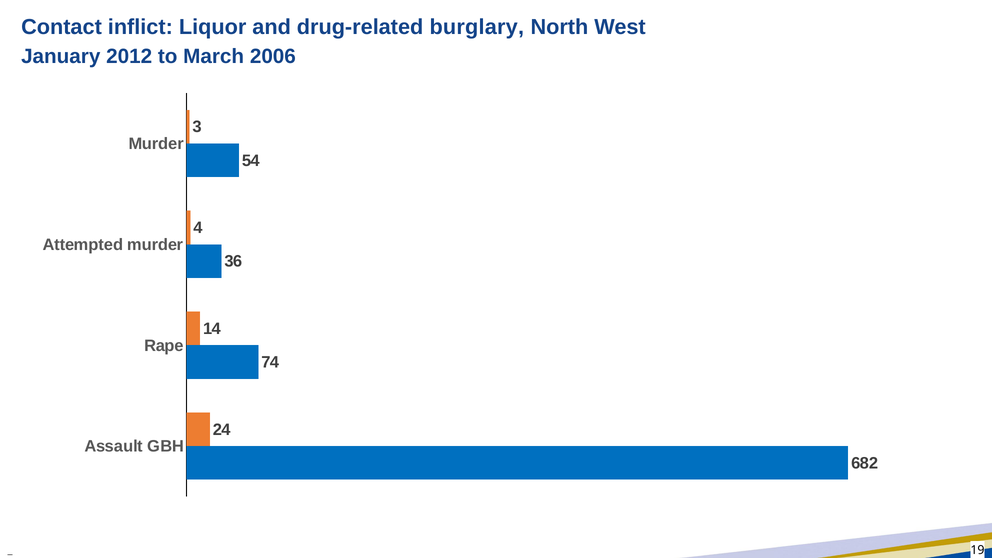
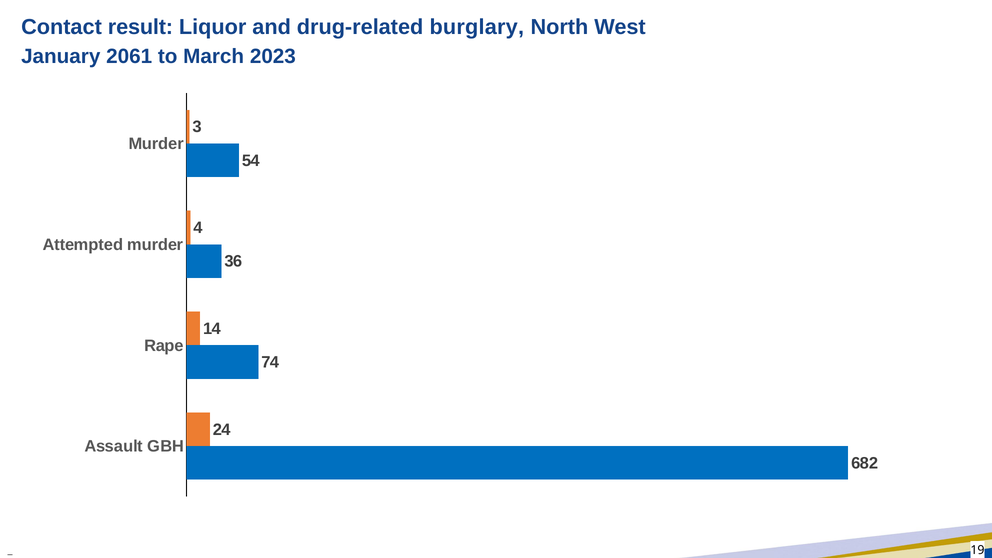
inflict: inflict -> result (140, 27)
2012: 2012 -> 2061 (129, 56)
2006: 2006 -> 2023 (273, 56)
